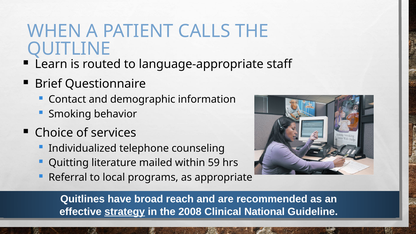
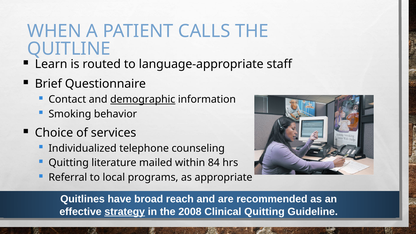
demographic underline: none -> present (143, 99)
59: 59 -> 84 (214, 163)
Clinical National: National -> Quitting (264, 212)
